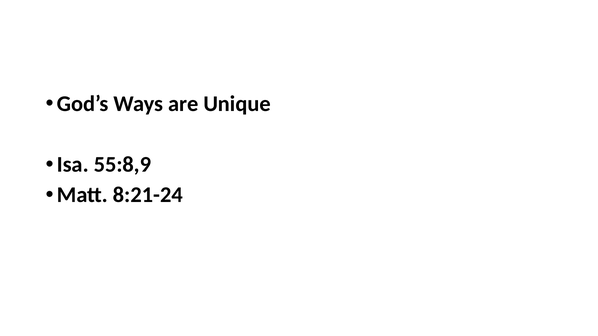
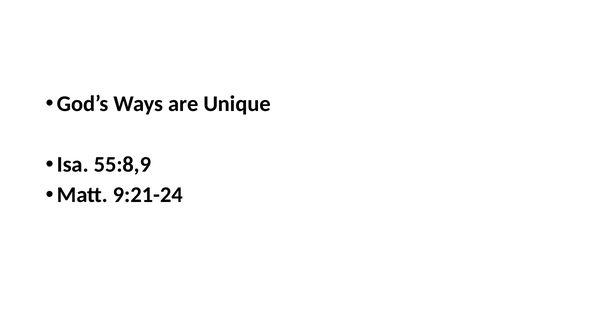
8:21-24: 8:21-24 -> 9:21-24 (148, 195)
